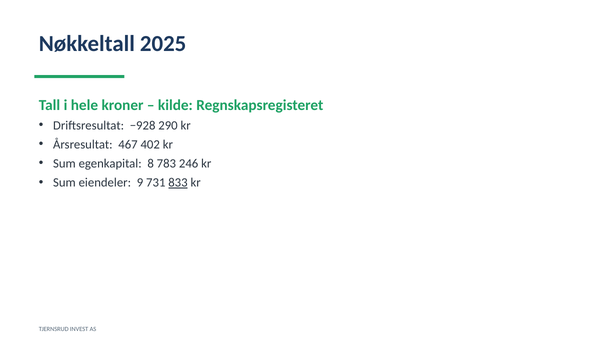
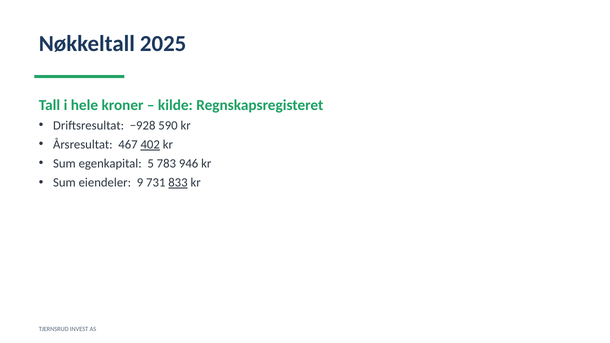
290: 290 -> 590 (168, 125)
402 underline: none -> present (150, 145)
8: 8 -> 5 (151, 164)
246: 246 -> 946 (189, 164)
